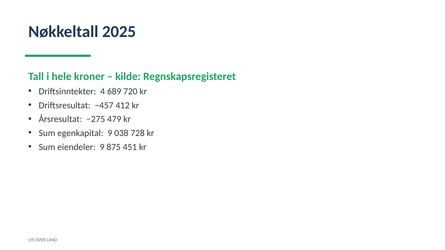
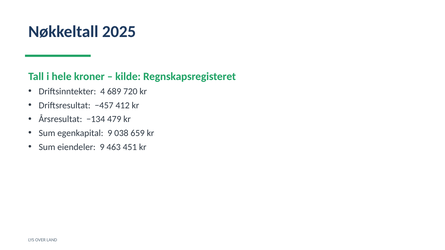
−275: −275 -> −134 (96, 119)
728: 728 -> 659 (138, 133)
875: 875 -> 463 (114, 147)
